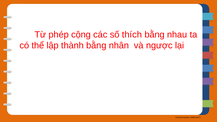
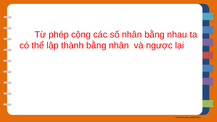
số thích: thích -> nhân (132, 35)
